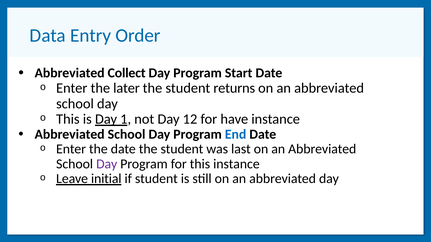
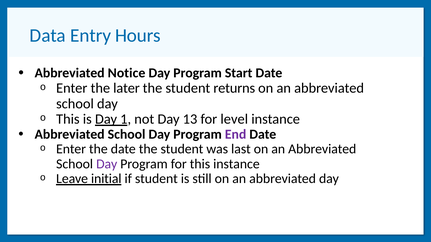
Order: Order -> Hours (138, 36)
Collect: Collect -> Notice (127, 73)
12: 12 -> 13 (190, 119)
have: have -> level (234, 119)
End colour: blue -> purple (236, 134)
